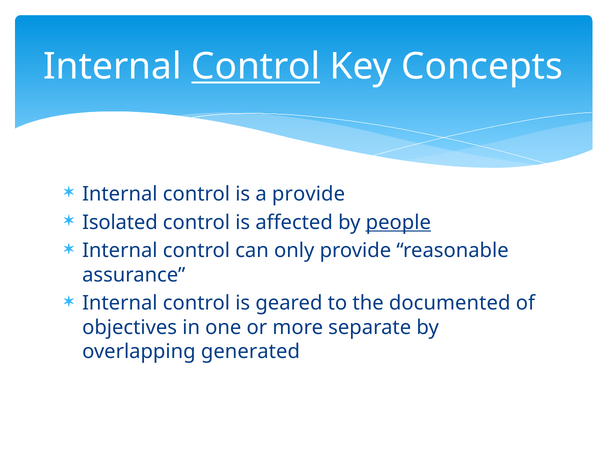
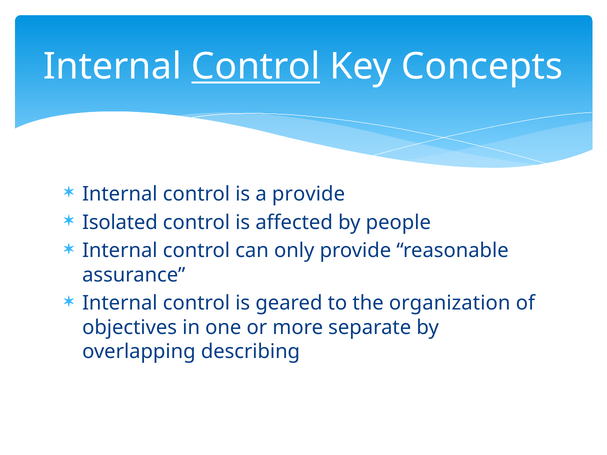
people underline: present -> none (398, 223)
documented: documented -> organization (450, 303)
generated: generated -> describing (250, 352)
